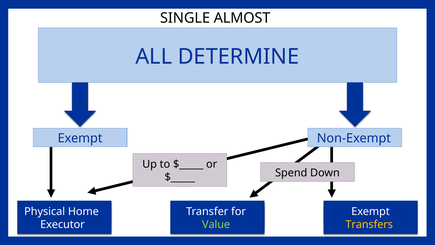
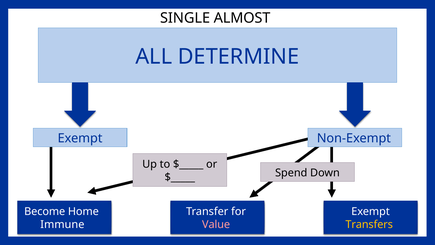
Physical: Physical -> Become (45, 211)
Executor: Executor -> Immune (62, 224)
Value colour: light green -> pink (216, 224)
